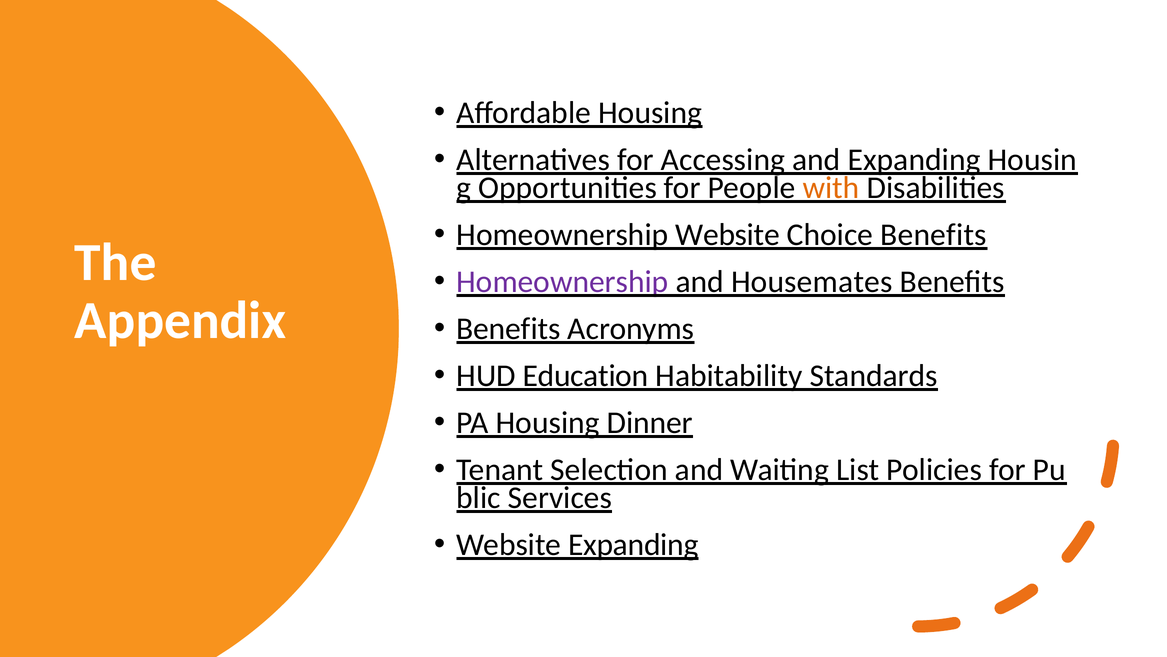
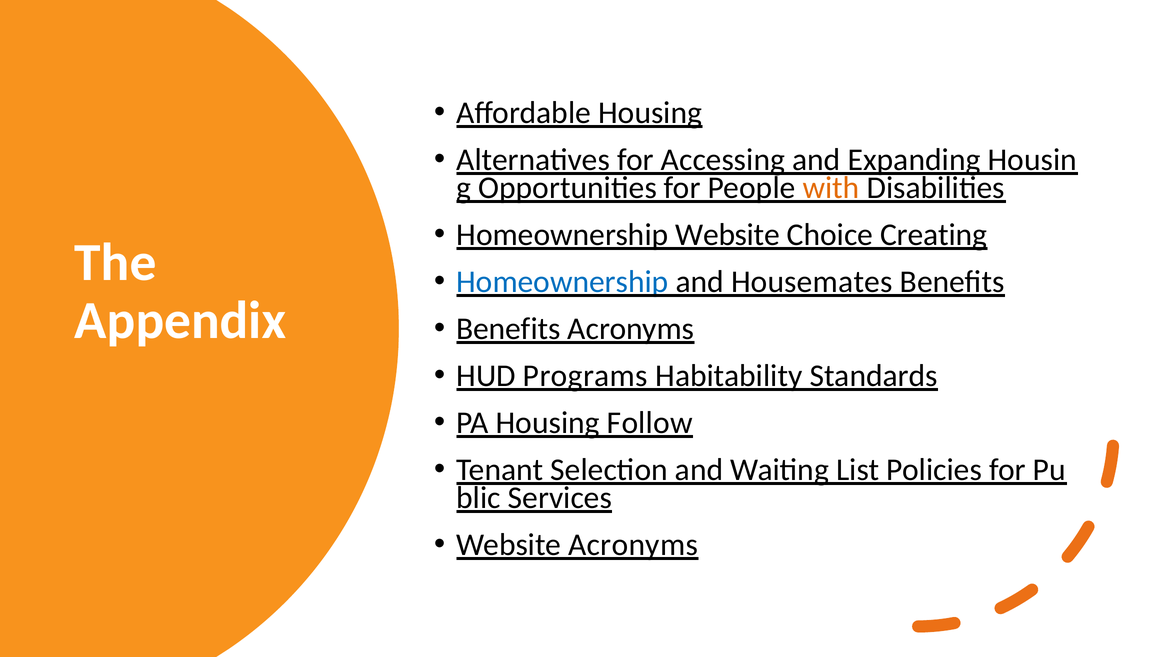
Choice Benefits: Benefits -> Creating (934, 235)
Homeownership colour: purple -> blue (562, 282)
Education: Education -> Programs (585, 376)
Dinner: Dinner -> Follow (650, 423)
Website Expanding: Expanding -> Acronyms (633, 544)
